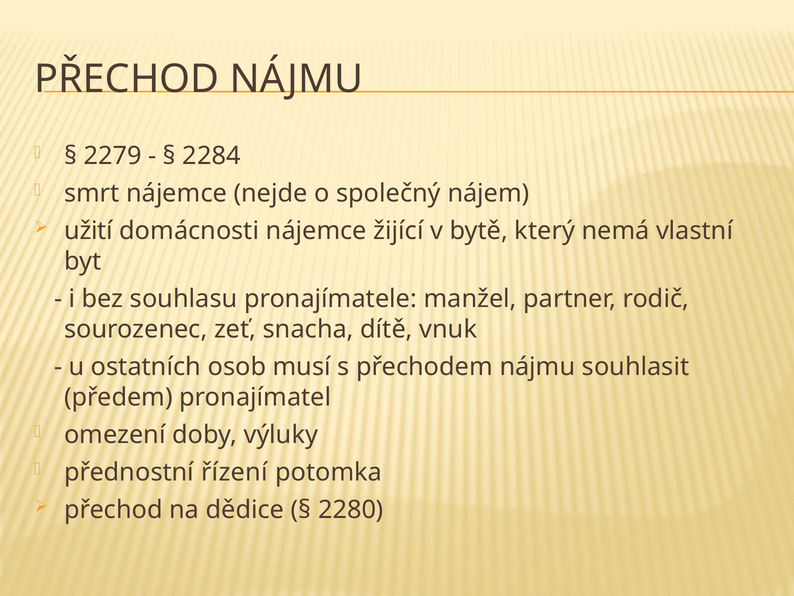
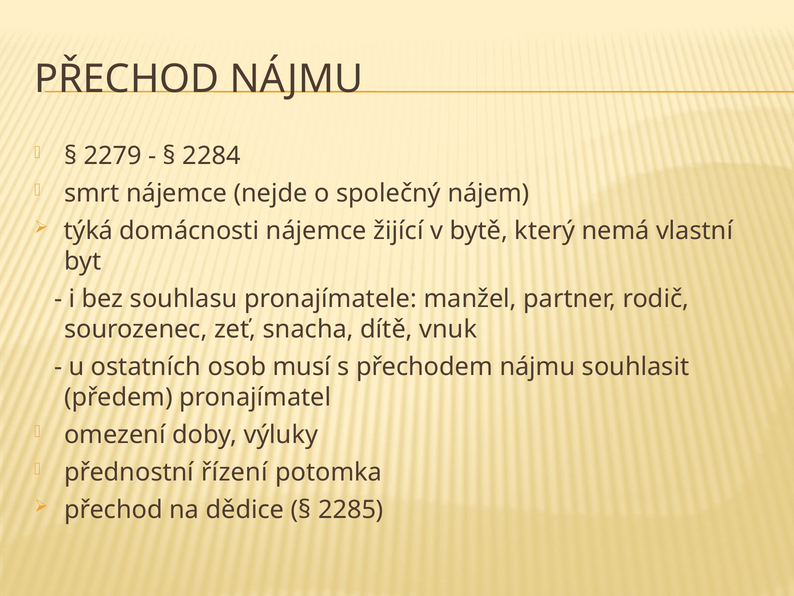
užití: užití -> týká (88, 231)
2280: 2280 -> 2285 (351, 509)
